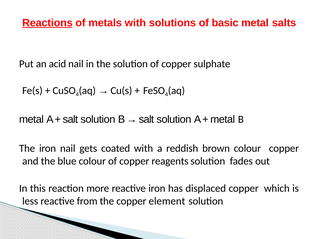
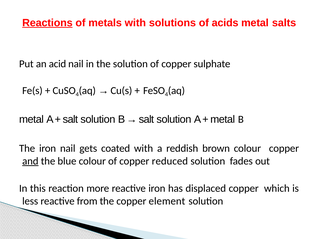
basic: basic -> acids (225, 23)
and underline: none -> present (30, 161)
reagents: reagents -> reduced (170, 161)
